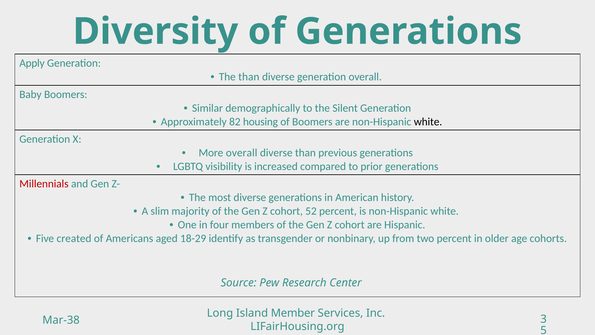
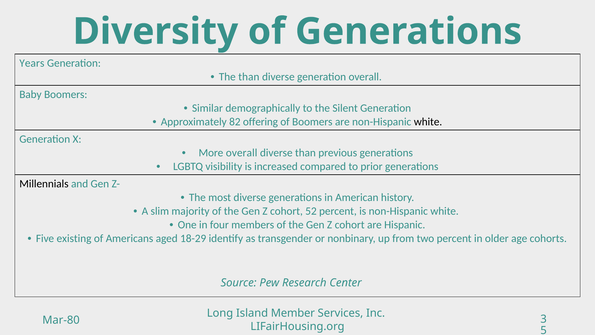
Apply: Apply -> Years (32, 63)
housing: housing -> offering (260, 122)
Millennials colour: red -> black (44, 184)
created: created -> existing (74, 238)
Mar-38: Mar-38 -> Mar-80 (61, 320)
